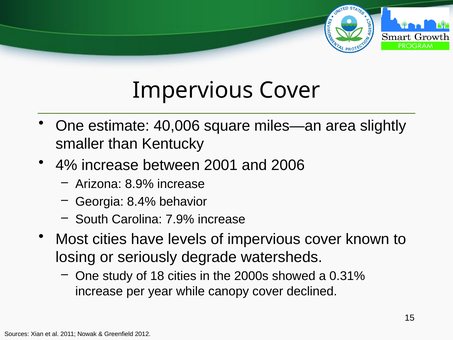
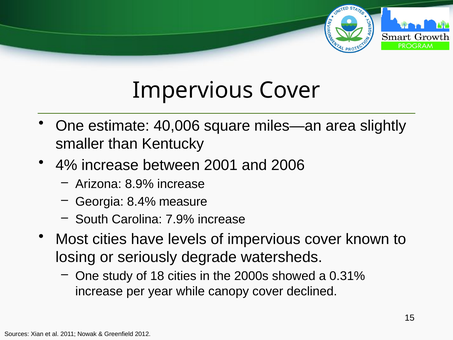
behavior: behavior -> measure (183, 201)
